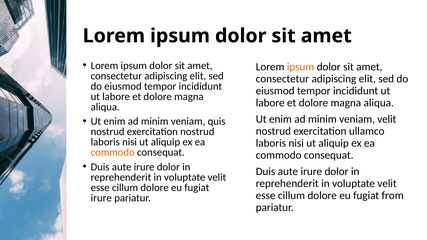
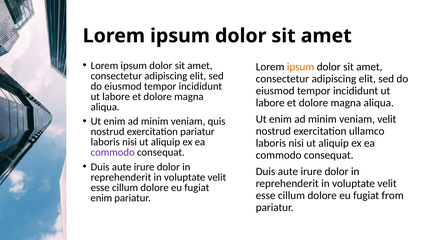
exercitation nostrud: nostrud -> pariatur (197, 132)
commodo colour: orange -> purple (113, 153)
irure: irure -> enim (101, 198)
